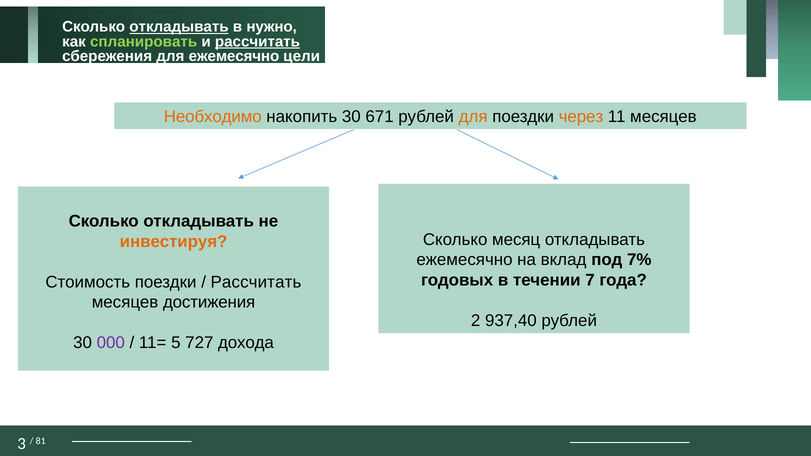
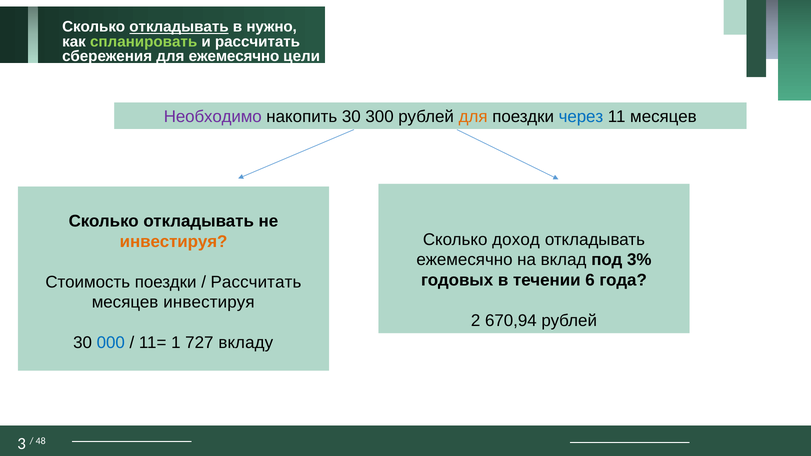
рассчитать underline: present -> none (257, 42)
Необходимо colour: orange -> purple (213, 117)
671: 671 -> 300 (380, 117)
через colour: orange -> blue (581, 117)
месяц: месяц -> доход (516, 240)
7%: 7% -> 3% (639, 260)
7: 7 -> 6 (590, 280)
месяцев достижения: достижения -> инвестируя (209, 302)
937,40: 937,40 -> 670,94 (511, 321)
000 colour: purple -> blue (111, 343)
5: 5 -> 1 (176, 343)
дохода: дохода -> вкладу (246, 343)
81: 81 -> 48 (41, 441)
